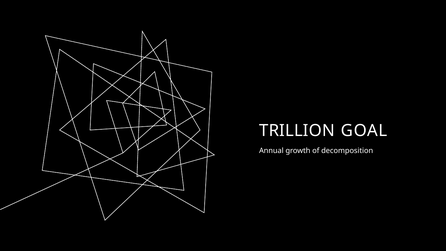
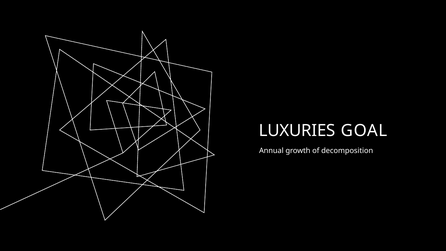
TRILLION: TRILLION -> LUXURIES (297, 131)
